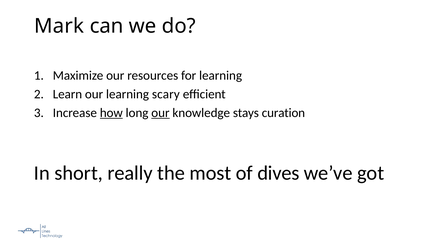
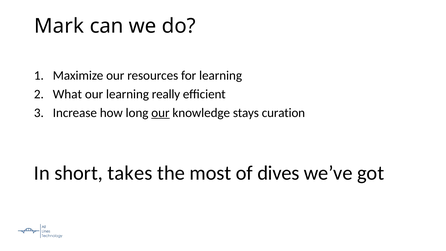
Learn: Learn -> What (67, 94)
scary: scary -> really (166, 94)
how underline: present -> none (111, 113)
really: really -> takes (130, 173)
